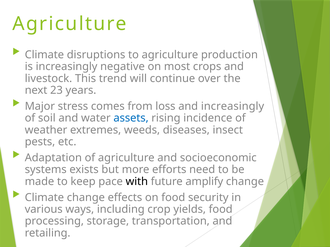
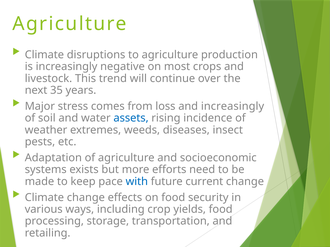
23: 23 -> 35 (56, 90)
with colour: black -> blue (137, 182)
amplify: amplify -> current (204, 182)
